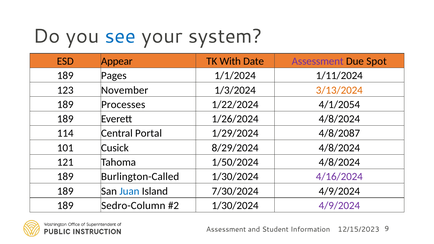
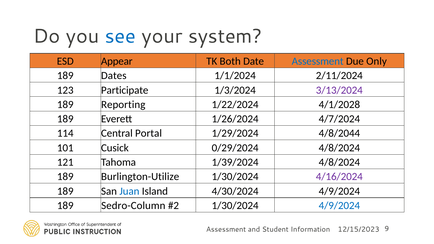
With: With -> Both (230, 61)
Assessment colour: purple -> blue (318, 61)
Spot: Spot -> Only (377, 61)
Pages: Pages -> Dates (114, 76)
1/11/2024: 1/11/2024 -> 2/11/2024 (339, 76)
November: November -> Participate (125, 90)
3/13/2024 colour: orange -> purple (339, 90)
Processes: Processes -> Reporting (123, 105)
4/1/2054: 4/1/2054 -> 4/1/2028 (339, 105)
1/26/2024 4/8/2024: 4/8/2024 -> 4/7/2024 (339, 119)
4/8/2087: 4/8/2087 -> 4/8/2044 (339, 133)
8/29/2024: 8/29/2024 -> 0/29/2024 (235, 148)
1/50/2024: 1/50/2024 -> 1/39/2024 (235, 162)
Burlington-Called: Burlington-Called -> Burlington-Utilize (140, 177)
7/30/2024: 7/30/2024 -> 4/30/2024 (235, 191)
4/9/2024 colour: purple -> blue (339, 206)
